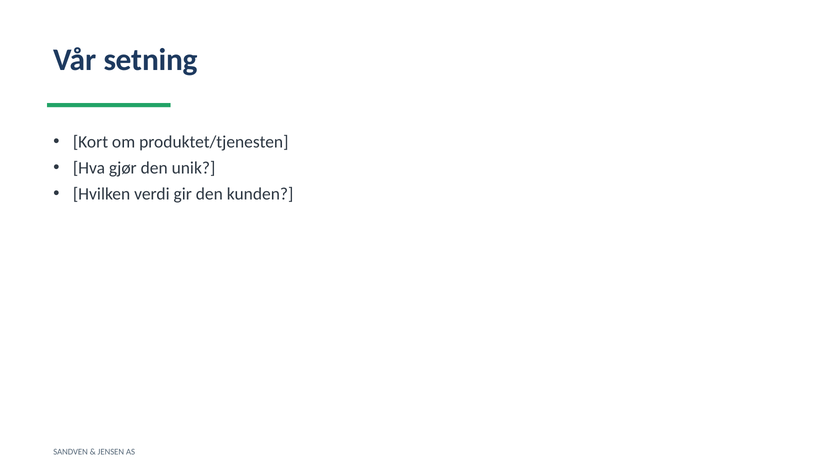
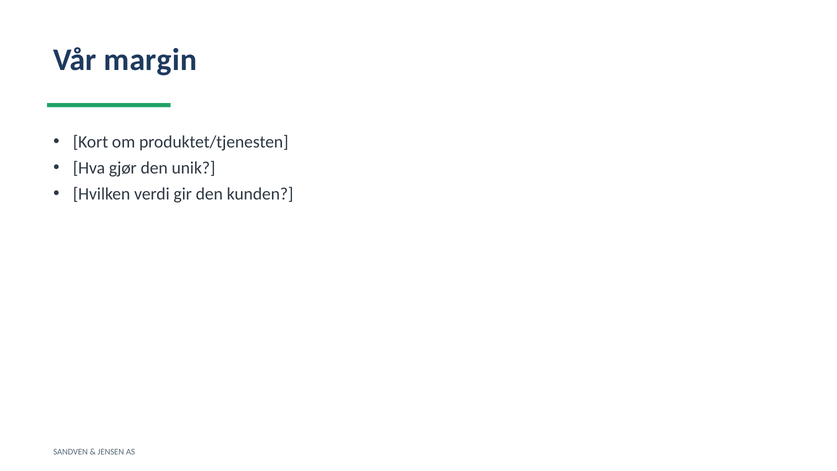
setning: setning -> margin (150, 60)
